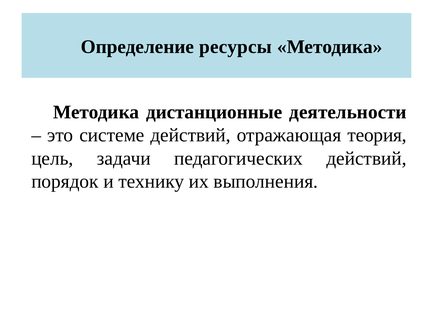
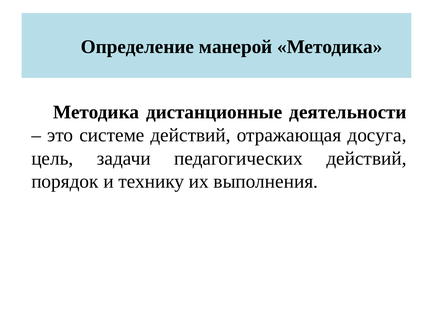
ресурсы: ресурсы -> манерой (236, 47)
теория: теория -> досуга (377, 135)
